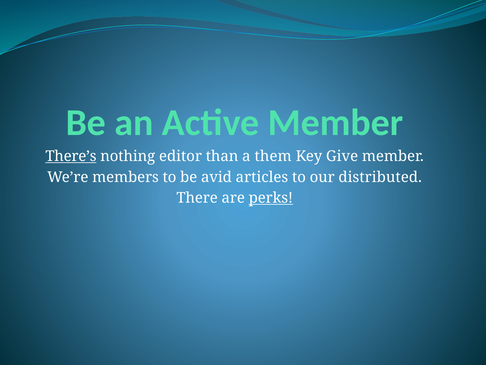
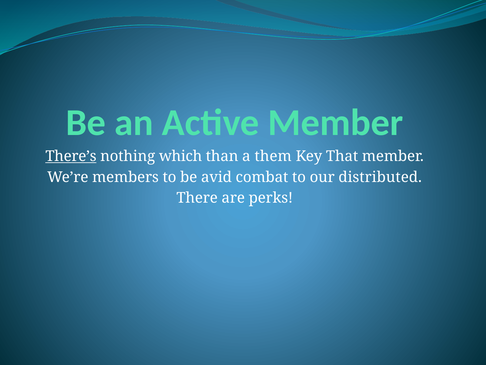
editor: editor -> which (181, 156)
Give: Give -> That (342, 156)
articles: articles -> combat (262, 177)
perks underline: present -> none (271, 198)
